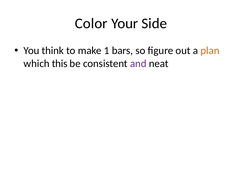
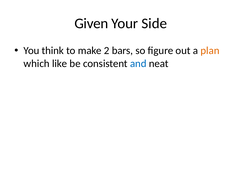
Color: Color -> Given (91, 23)
1: 1 -> 2 (107, 51)
this: this -> like (60, 64)
and colour: purple -> blue (138, 64)
